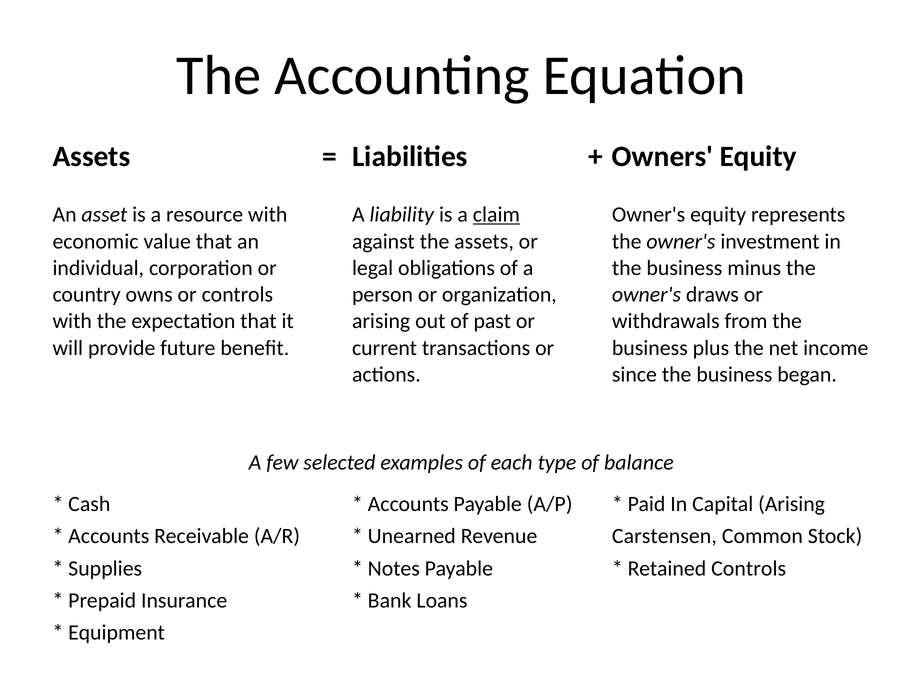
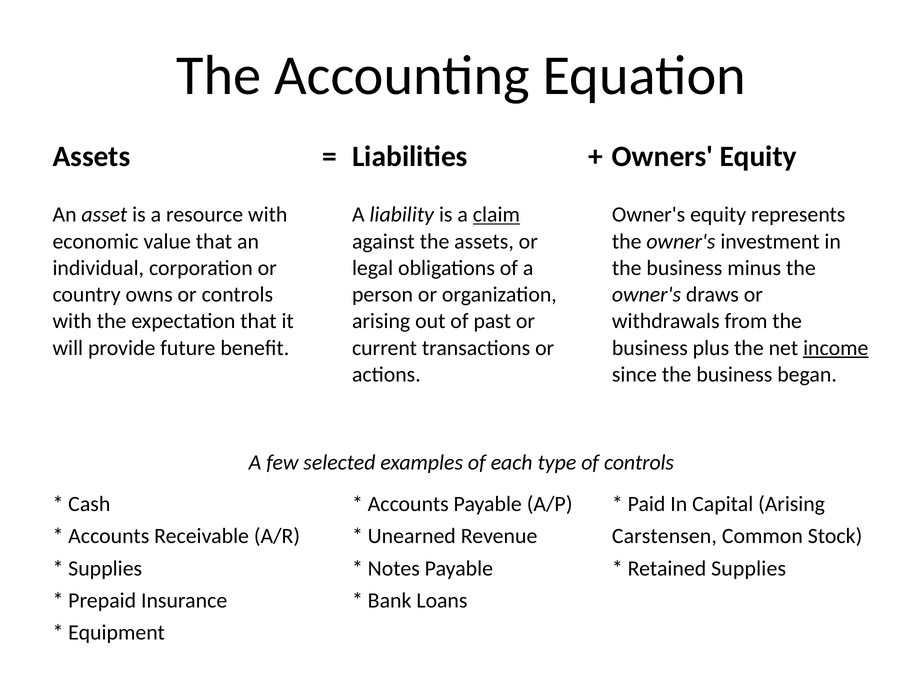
income underline: none -> present (836, 348)
of balance: balance -> controls (639, 463)
Retained Controls: Controls -> Supplies (749, 569)
